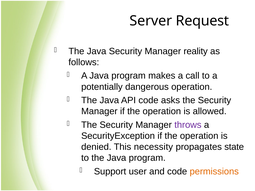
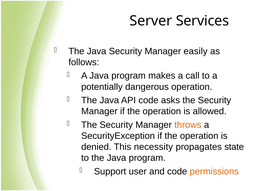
Request: Request -> Services (202, 21)
reality: reality -> easily (196, 51)
throws colour: purple -> orange (188, 125)
